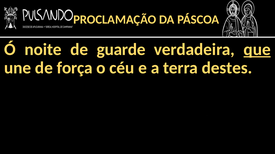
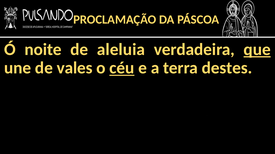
guarde: guarde -> aleluia (121, 50)
força: força -> vales (75, 68)
céu underline: none -> present (122, 68)
